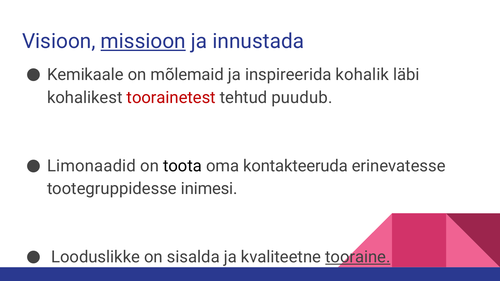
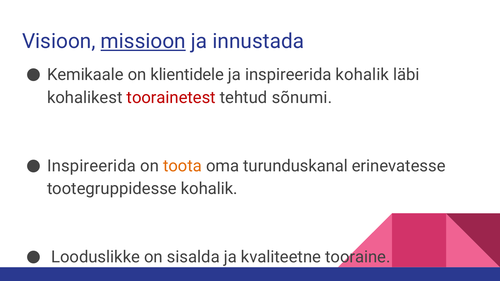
mõlemaid: mõlemaid -> klientidele (187, 75)
puudub: puudub -> sõnumi (302, 98)
Limonaadid: Limonaadid -> Inspireerida (91, 166)
toota colour: black -> orange (182, 166)
kontakteeruda: kontakteeruda -> turunduskanal (296, 166)
tootegruppidesse inimesi: inimesi -> kohalik (209, 189)
tooraine underline: present -> none (358, 257)
